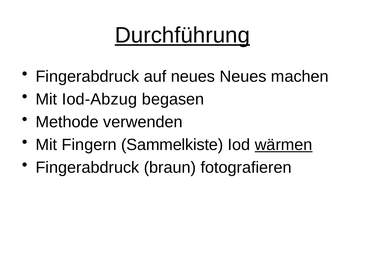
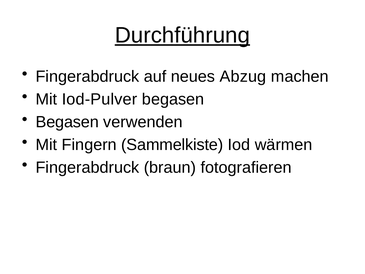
neues Neues: Neues -> Abzug (243, 77)
Iod-Abzug: Iod-Abzug -> Iod-Pulver (100, 99)
Methode: Methode -> Begasen (67, 122)
wärmen underline: present -> none (284, 145)
